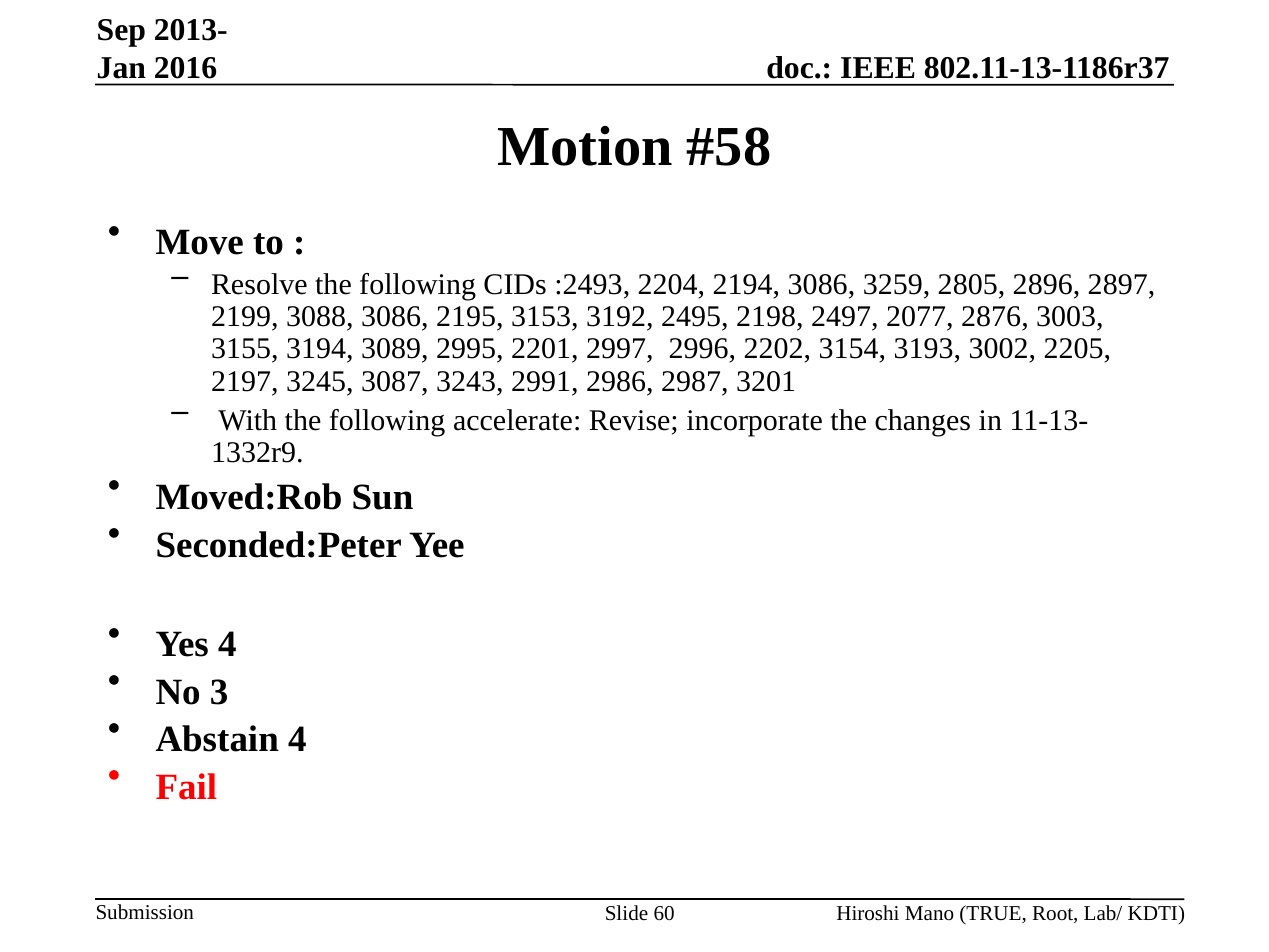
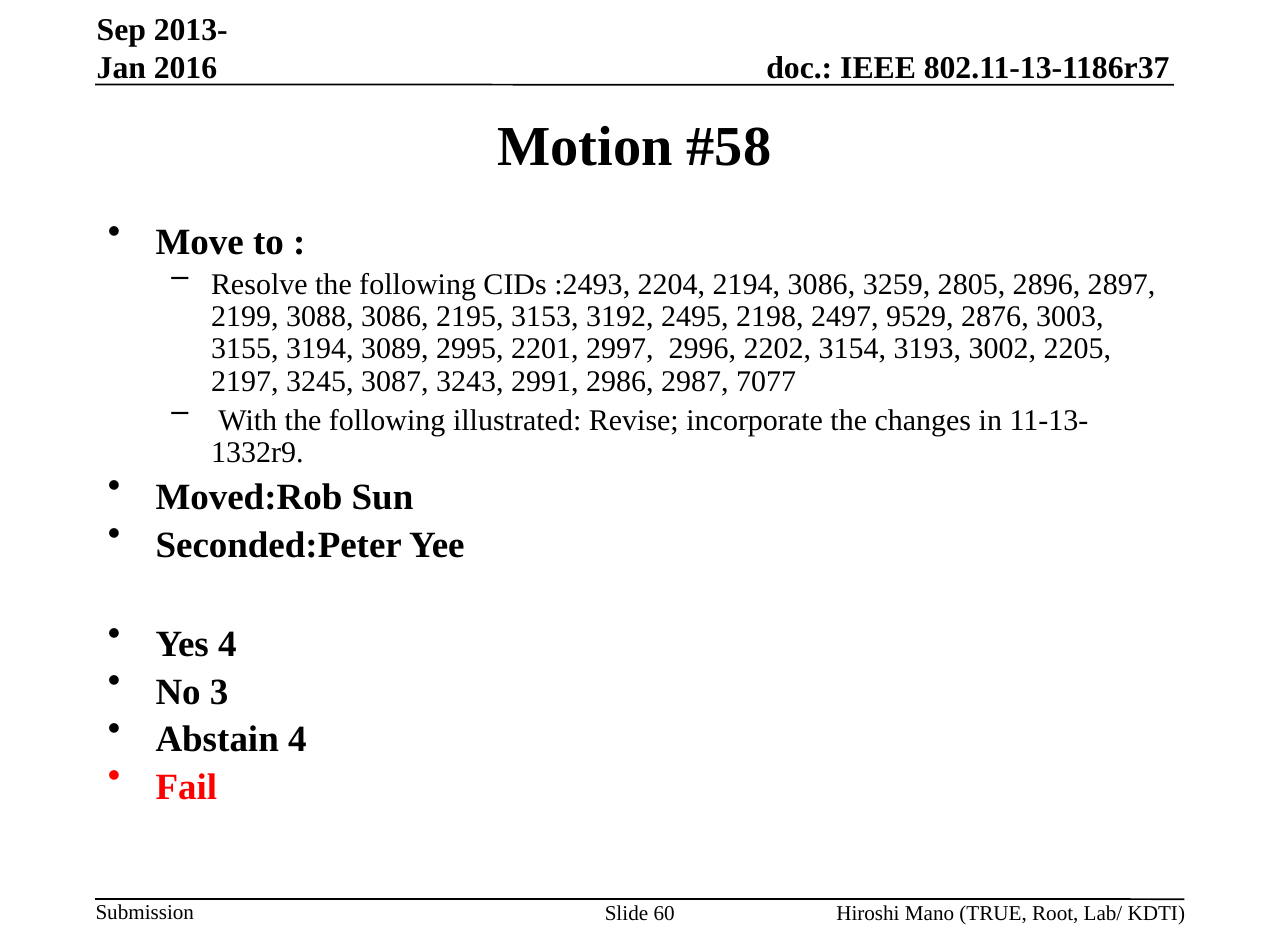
2077: 2077 -> 9529 (920, 317)
3201: 3201 -> 7077 (766, 381)
accelerate: accelerate -> illustrated (517, 420)
